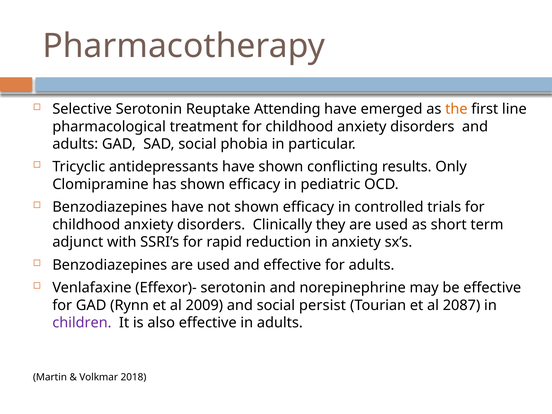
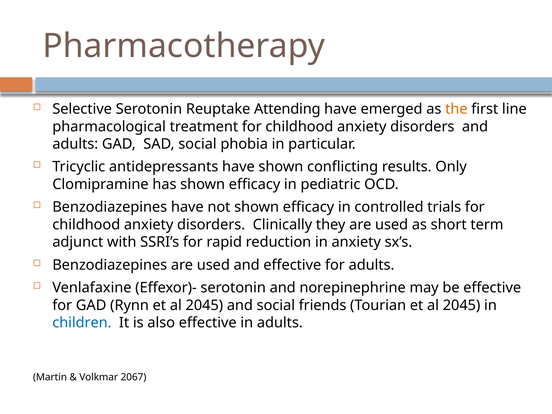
Rynn et al 2009: 2009 -> 2045 (204, 305)
persist: persist -> friends (323, 305)
Tourian et al 2087: 2087 -> 2045 (462, 305)
children colour: purple -> blue (82, 323)
2018: 2018 -> 2067 (133, 377)
